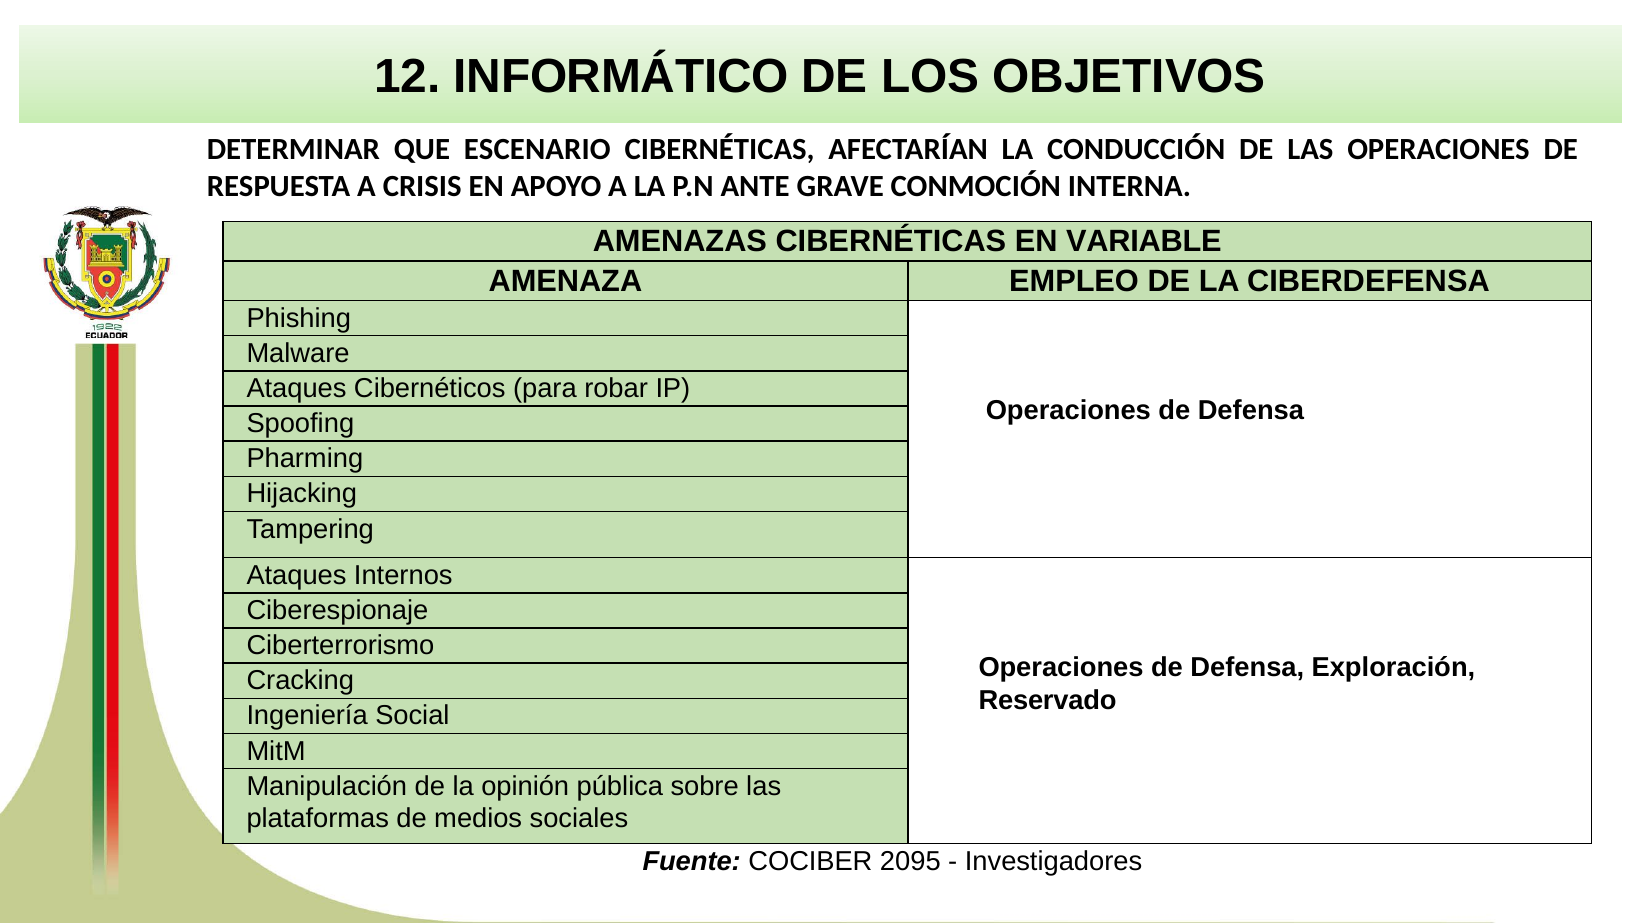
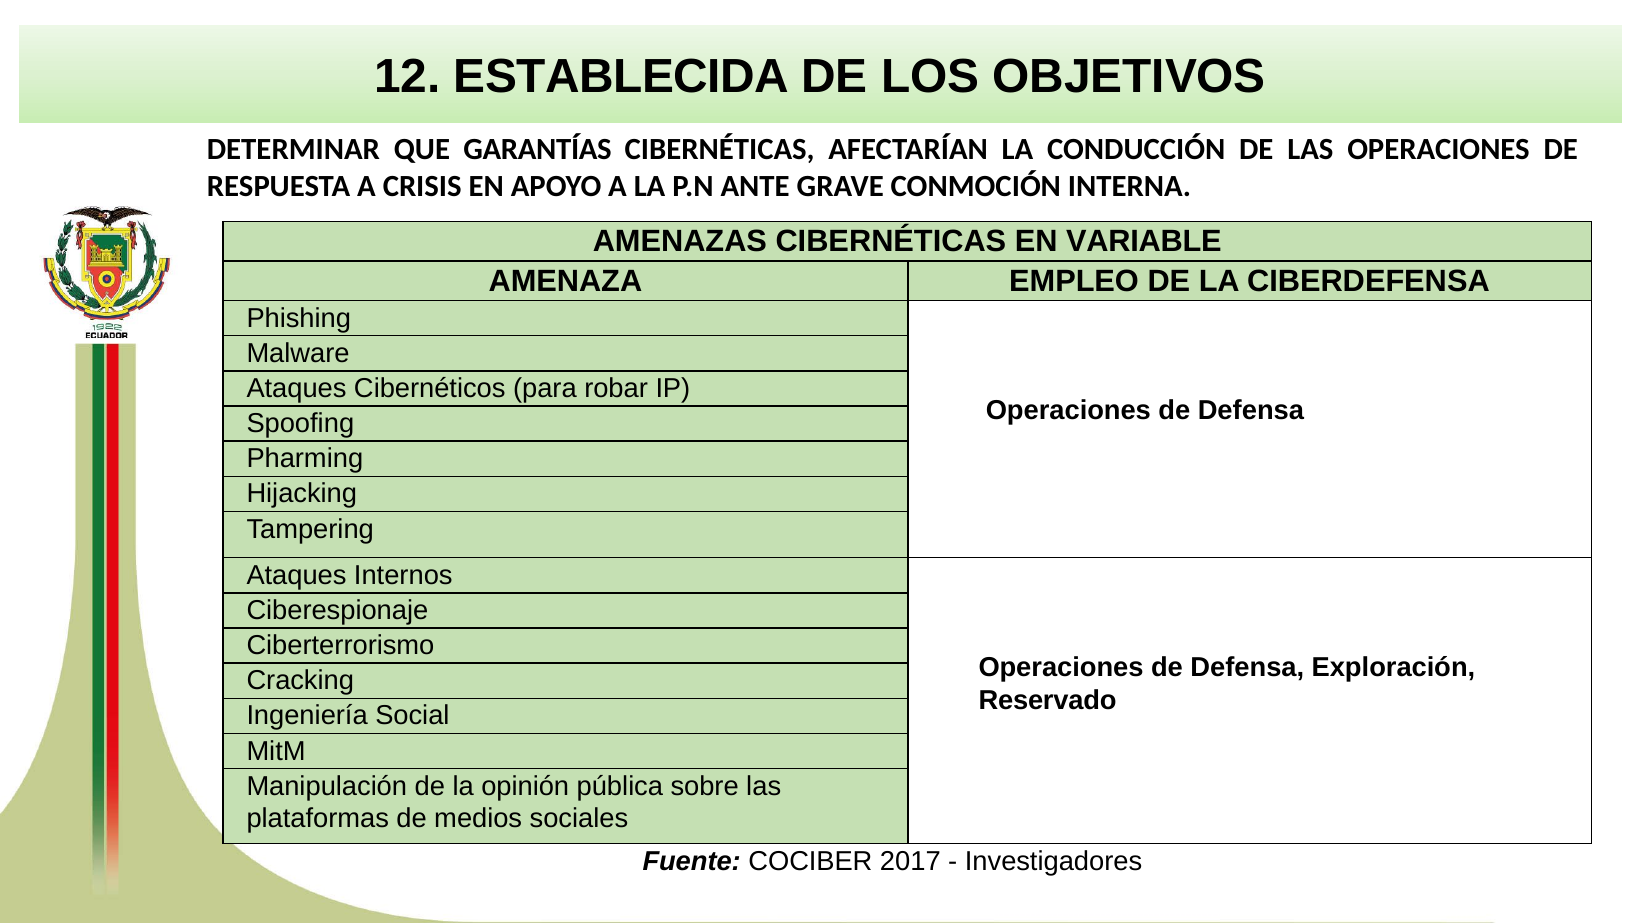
INFORMÁTICO: INFORMÁTICO -> ESTABLECIDA (621, 77)
ESCENARIO: ESCENARIO -> GARANTÍAS (538, 150)
2095: 2095 -> 2017 (910, 861)
